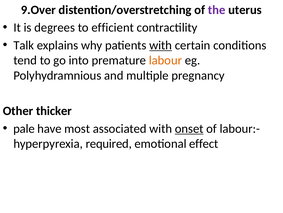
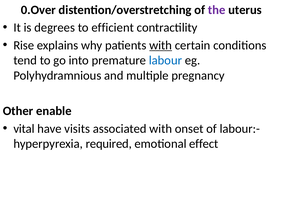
9.Over: 9.Over -> 0.Over (38, 10)
Talk: Talk -> Rise (24, 45)
labour colour: orange -> blue (165, 60)
thicker: thicker -> enable (54, 111)
pale: pale -> vital (24, 128)
most: most -> visits (77, 128)
onset underline: present -> none (189, 128)
